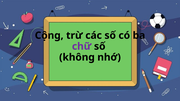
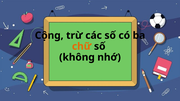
chữ colour: purple -> orange (82, 46)
